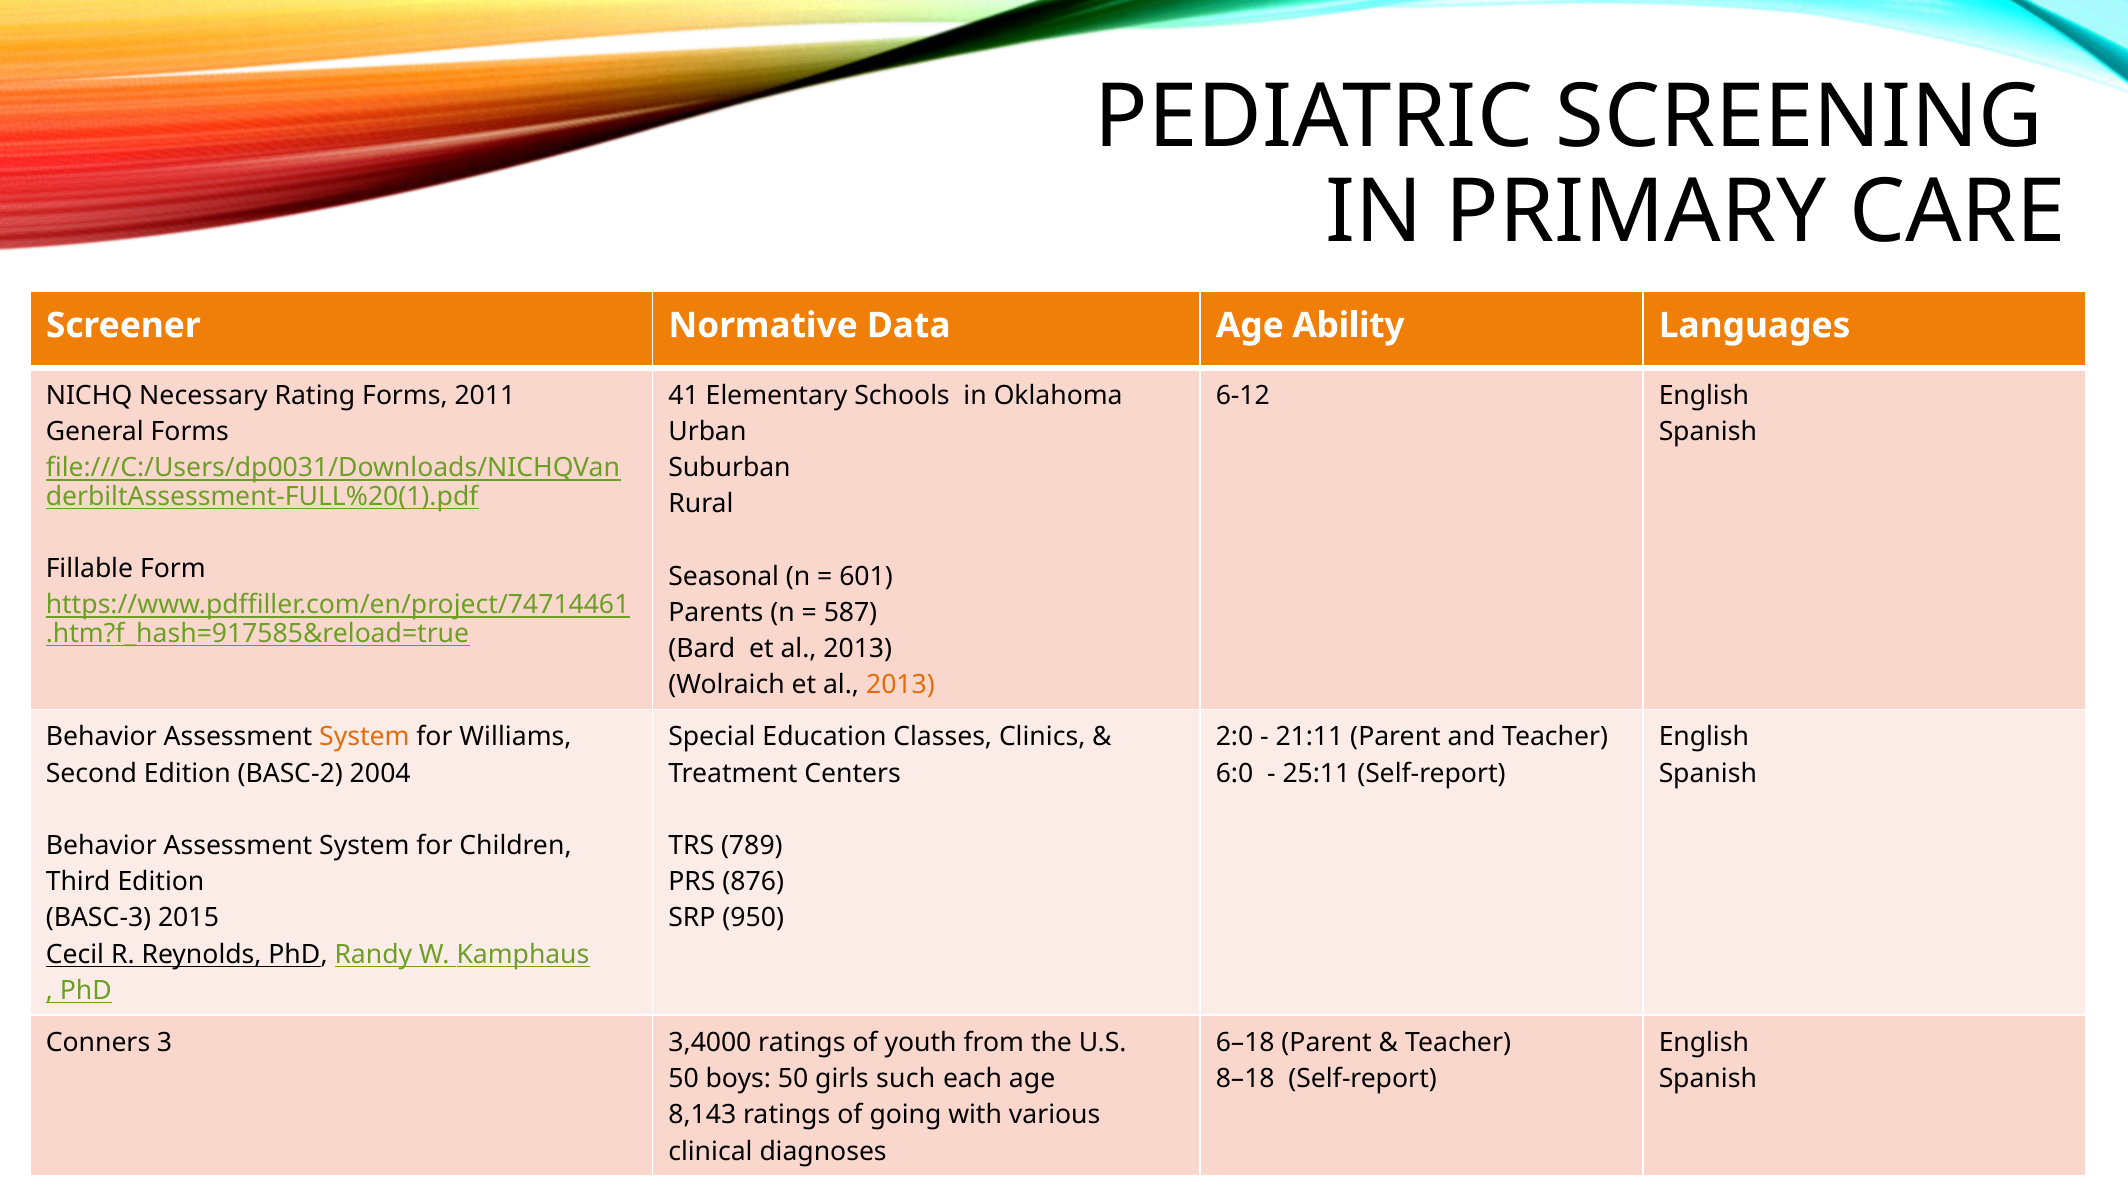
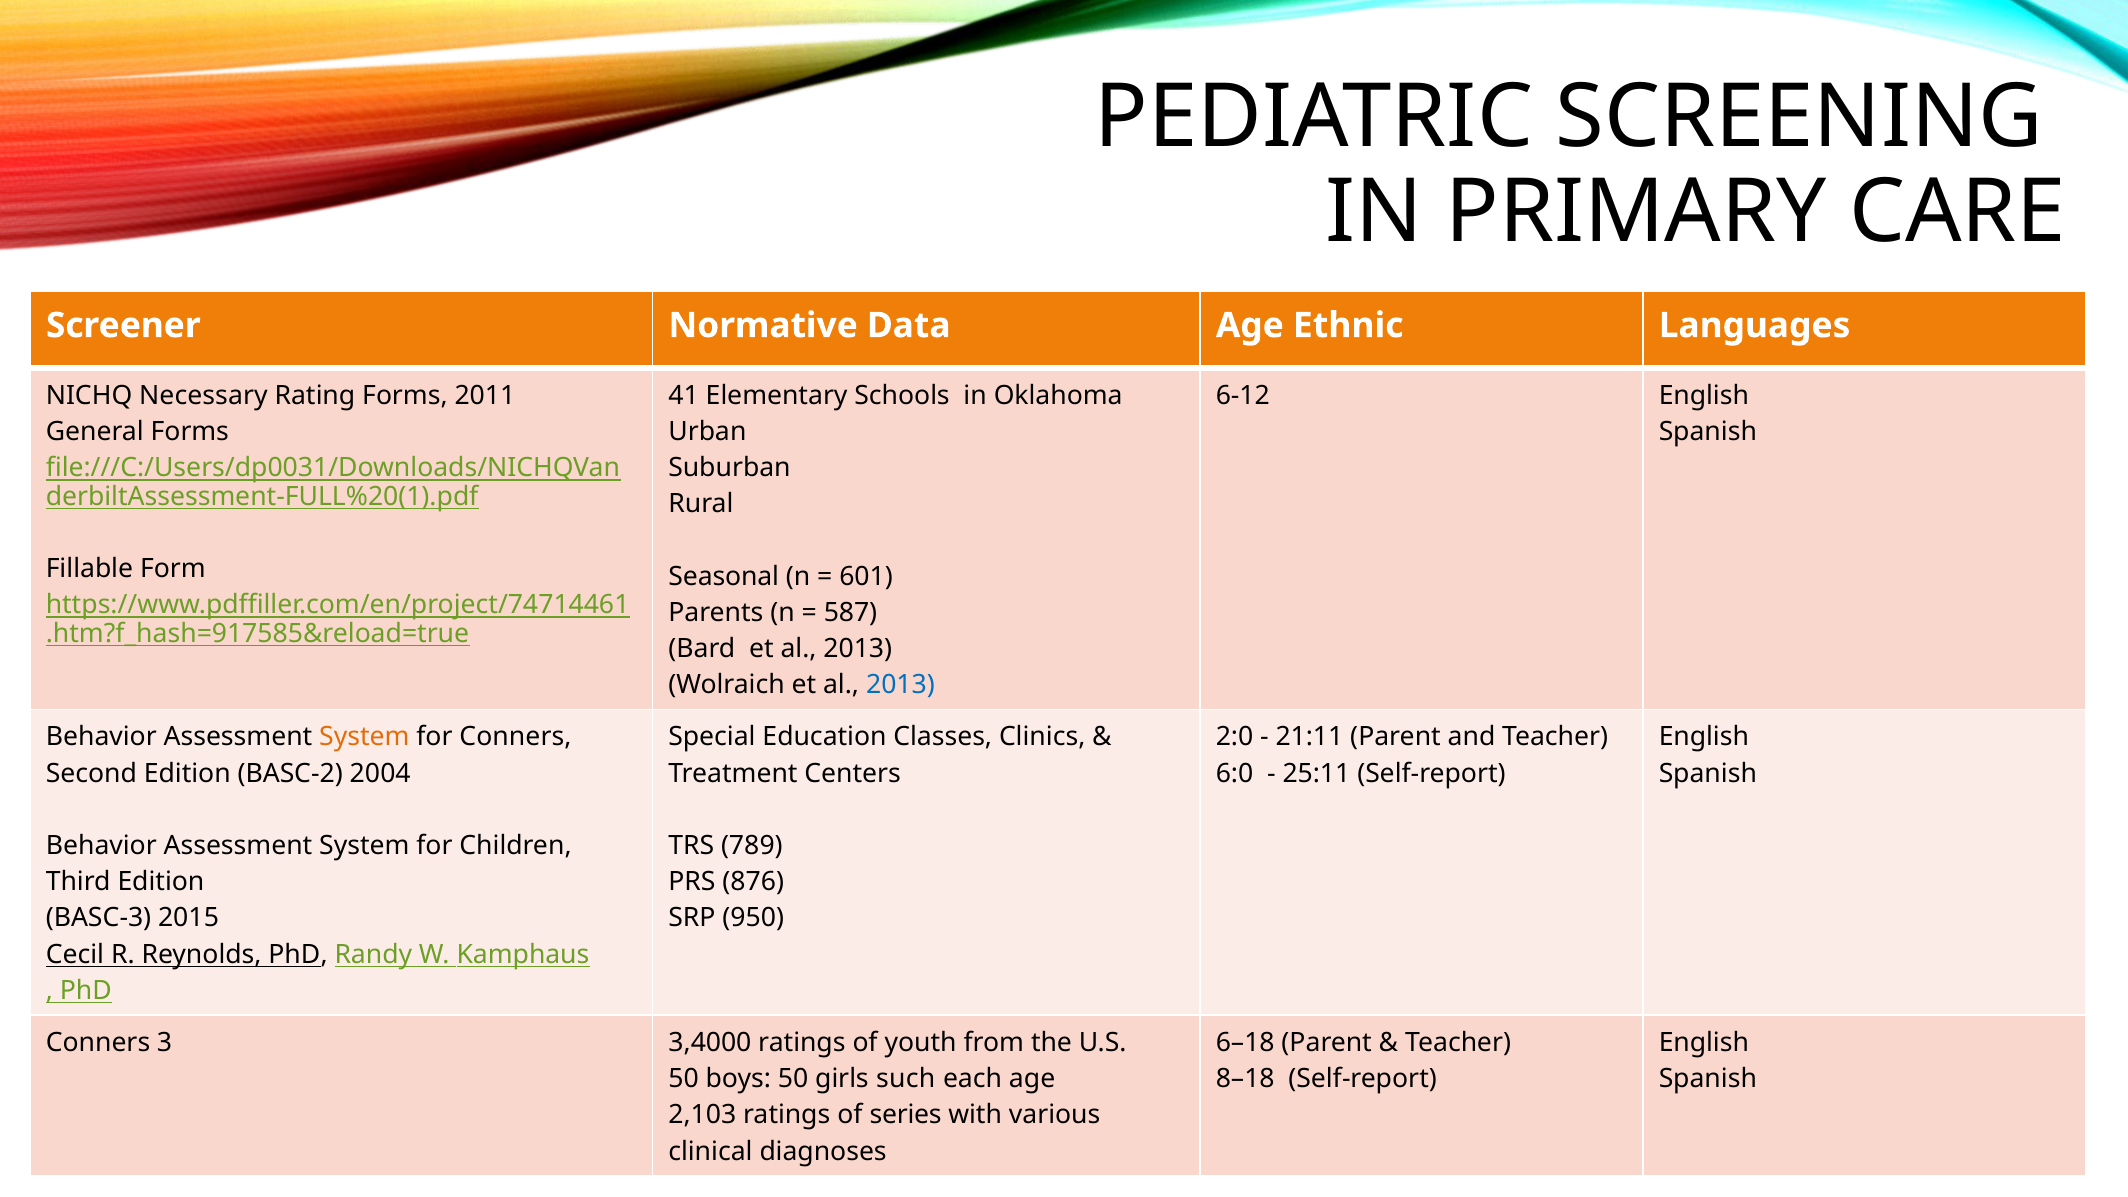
Ability: Ability -> Ethnic (1348, 325)
2013 colour: orange -> blue (900, 685)
for Williams: Williams -> Conners (515, 737)
8,143: 8,143 -> 2,103 (702, 1115)
going: going -> series (906, 1115)
